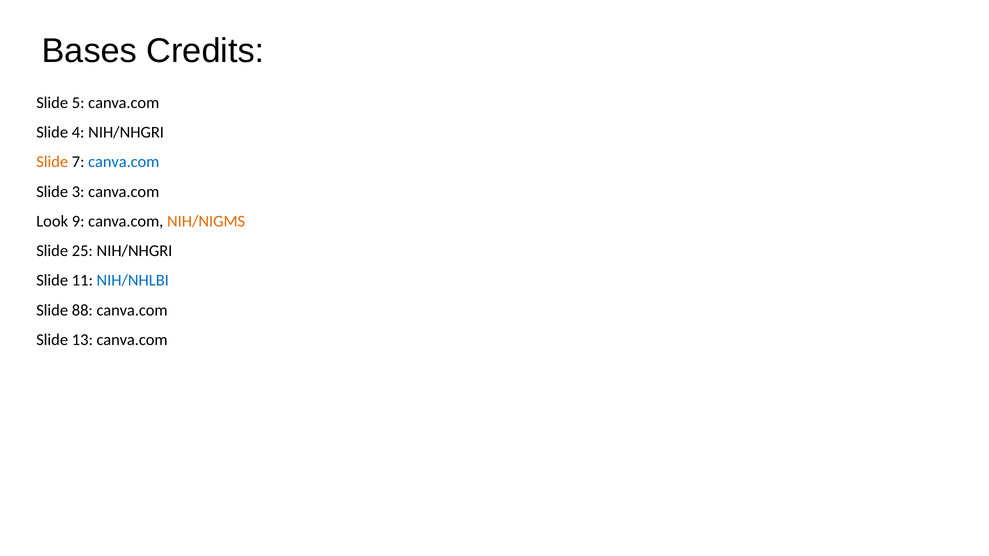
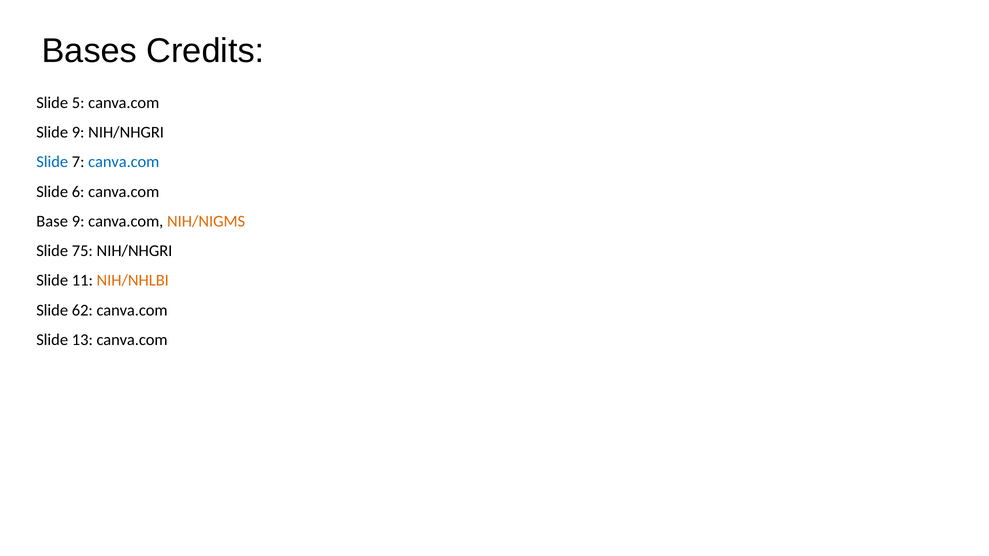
Slide 4: 4 -> 9 (78, 132)
Slide colour: orange -> blue (52, 162)
3: 3 -> 6 (78, 192)
Look: Look -> Base (52, 221)
25: 25 -> 75 (82, 251)
NIH/NHLBI colour: blue -> orange (133, 281)
88: 88 -> 62 (82, 310)
